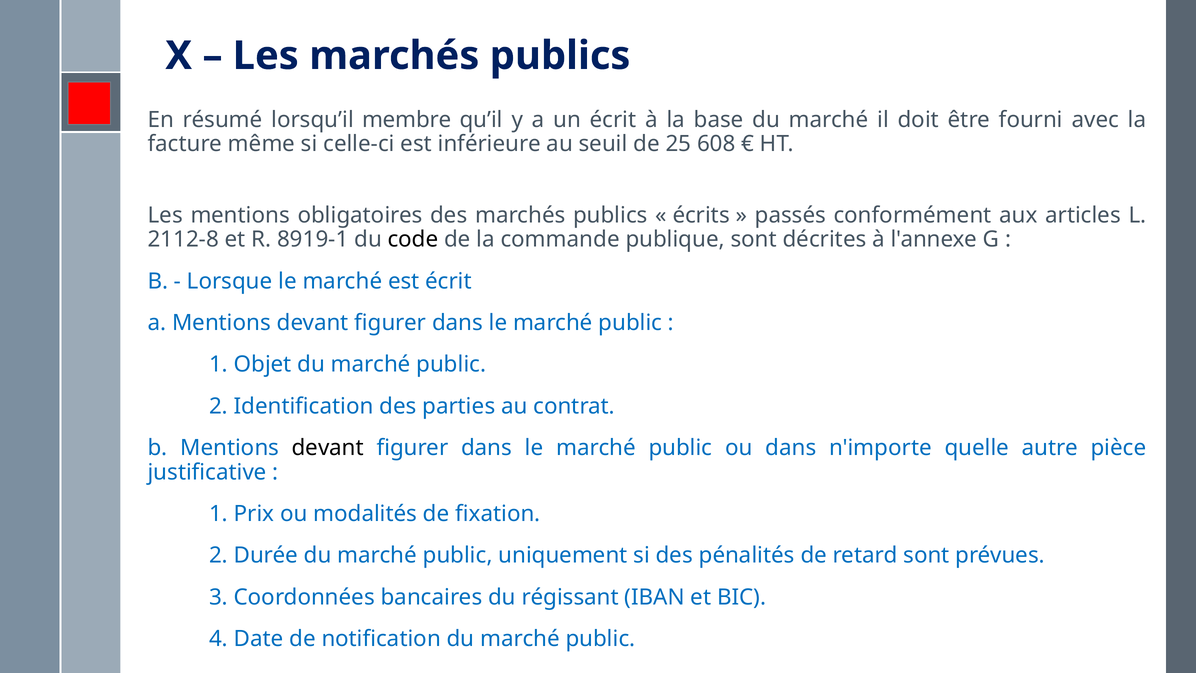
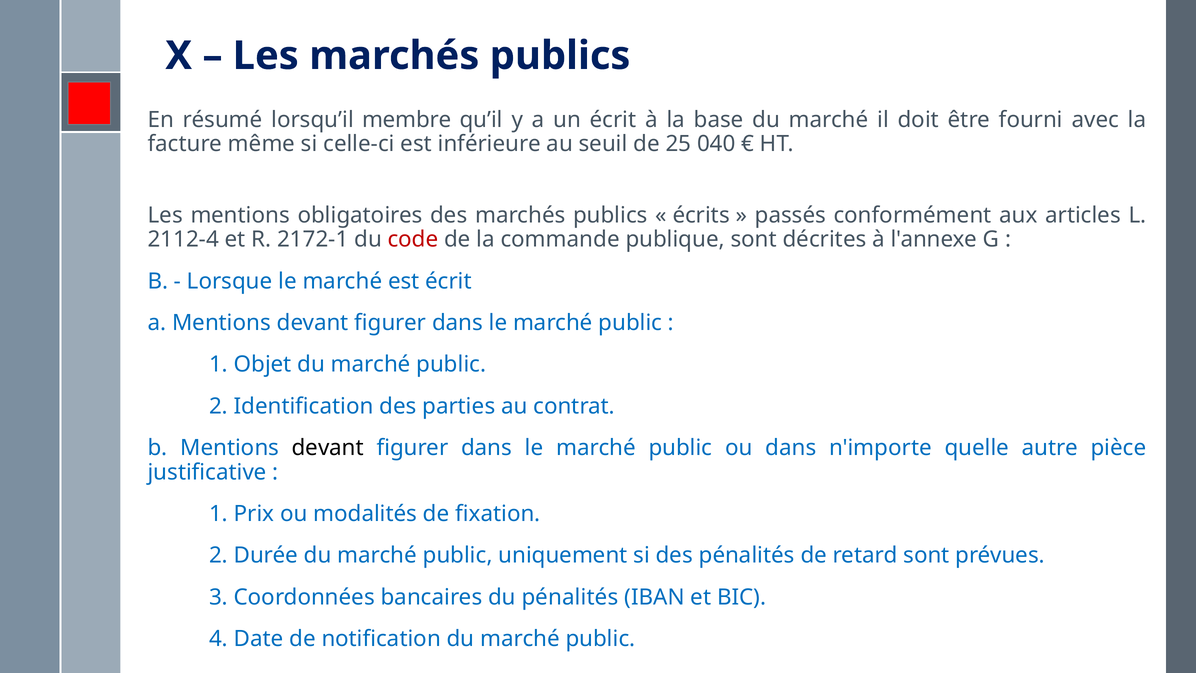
608: 608 -> 040 (716, 144)
2112-8: 2112-8 -> 2112-4 (183, 239)
8919-1: 8919-1 -> 2172-1 (313, 239)
code colour: black -> red (413, 239)
du régissant: régissant -> pénalités (570, 597)
